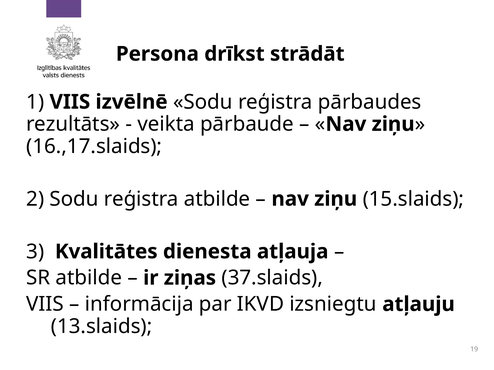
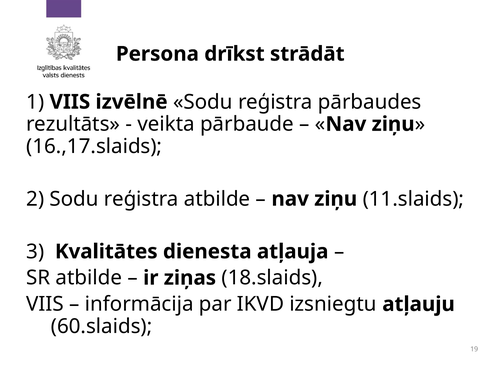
15.slaids: 15.slaids -> 11.slaids (413, 199)
37.slaids: 37.slaids -> 18.slaids (272, 278)
13.slaids: 13.slaids -> 60.slaids (102, 327)
